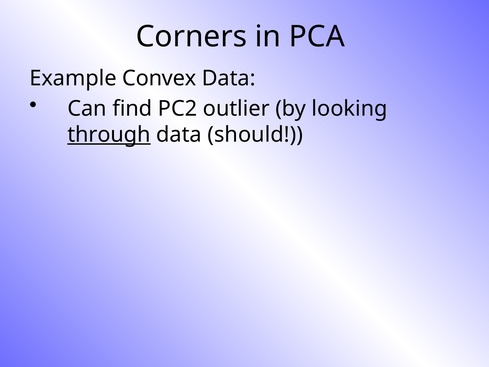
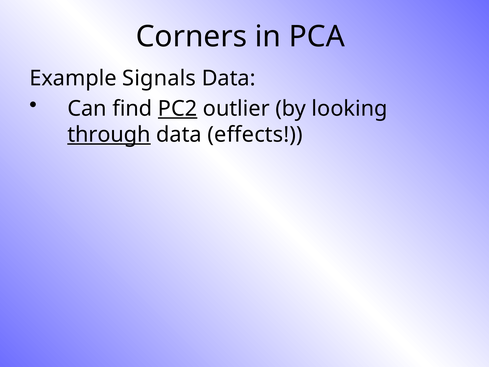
Convex: Convex -> Signals (159, 78)
PC2 underline: none -> present (178, 109)
should: should -> effects (255, 135)
